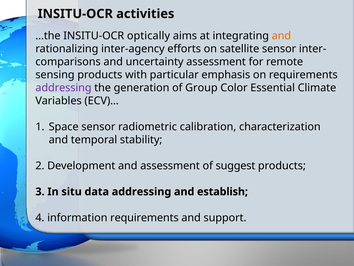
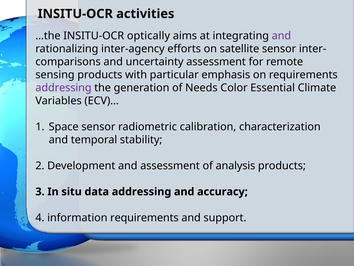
and colour: orange -> purple (281, 36)
Group: Group -> Needs (201, 88)
suggest: suggest -> analysis (235, 165)
establish: establish -> accuracy (222, 191)
